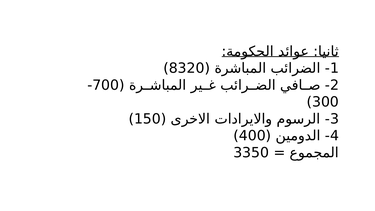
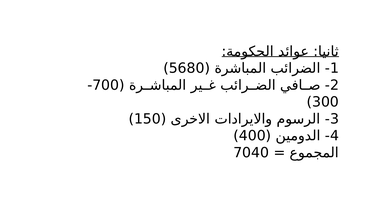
8320: 8320 -> 5680 (187, 68)
3350: 3350 -> 7040 (251, 153)
